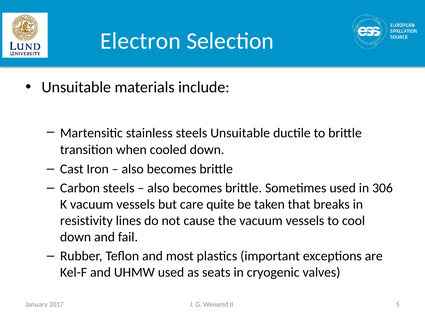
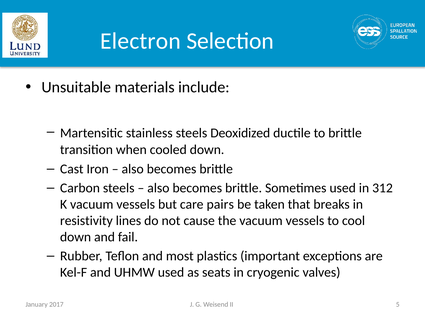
steels Unsuitable: Unsuitable -> Deoxidized (240, 133)
306: 306 -> 312 (382, 188)
quite: quite -> pairs (220, 204)
